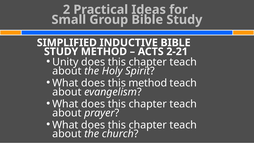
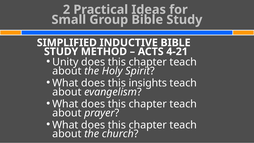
2-21: 2-21 -> 4-21 (177, 52)
this method: method -> insights (148, 83)
